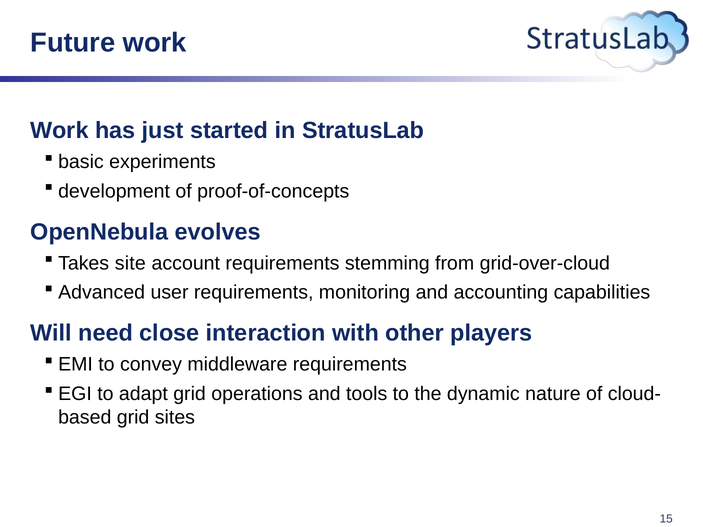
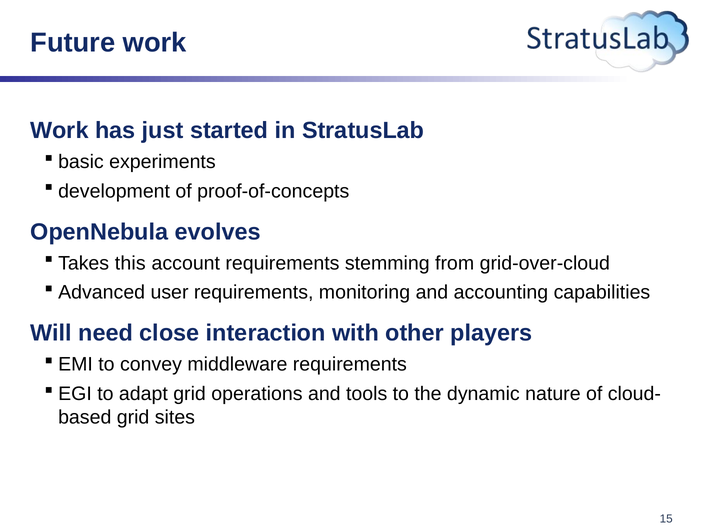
site: site -> this (130, 263)
